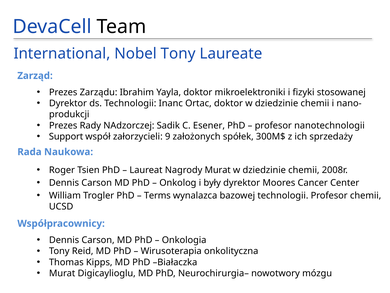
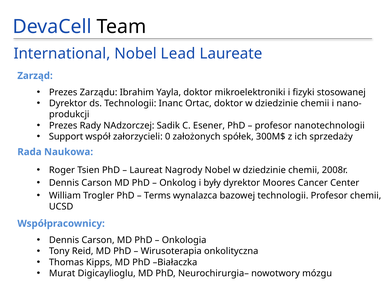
Nobel Tony: Tony -> Lead (178, 53)
9: 9 -> 0 (168, 136)
Nagrody Murat: Murat -> Nobel (218, 170)
